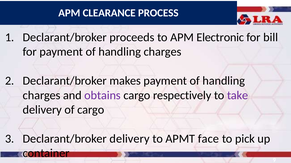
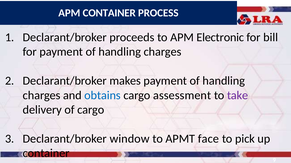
APM CLEARANCE: CLEARANCE -> CONTAINER (109, 13)
obtains colour: purple -> blue (103, 96)
respectively: respectively -> assessment (182, 96)
Declarant/broker delivery: delivery -> window (130, 139)
